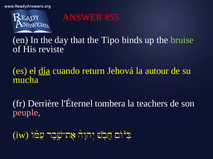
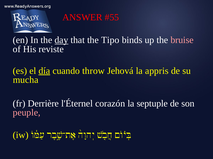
day underline: none -> present (61, 40)
bruise colour: light green -> pink (182, 40)
return: return -> throw (93, 71)
autour: autour -> appris (157, 71)
tombera: tombera -> corazón (110, 104)
teachers: teachers -> septuple (152, 104)
